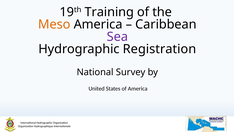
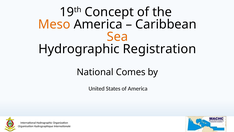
Training: Training -> Concept (109, 12)
Sea colour: purple -> orange (117, 37)
Survey: Survey -> Comes (131, 72)
